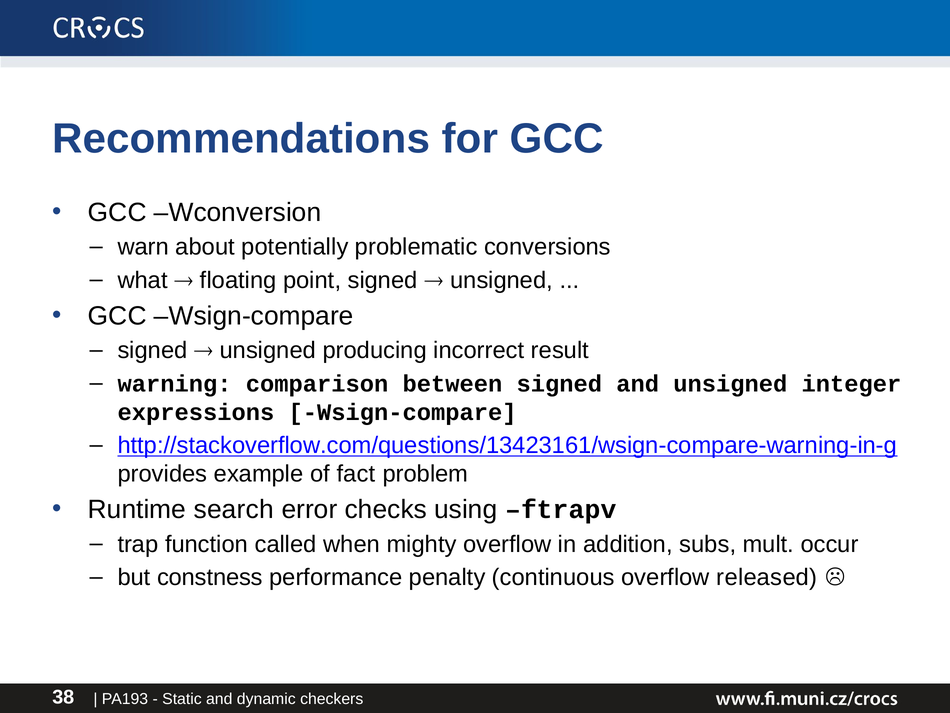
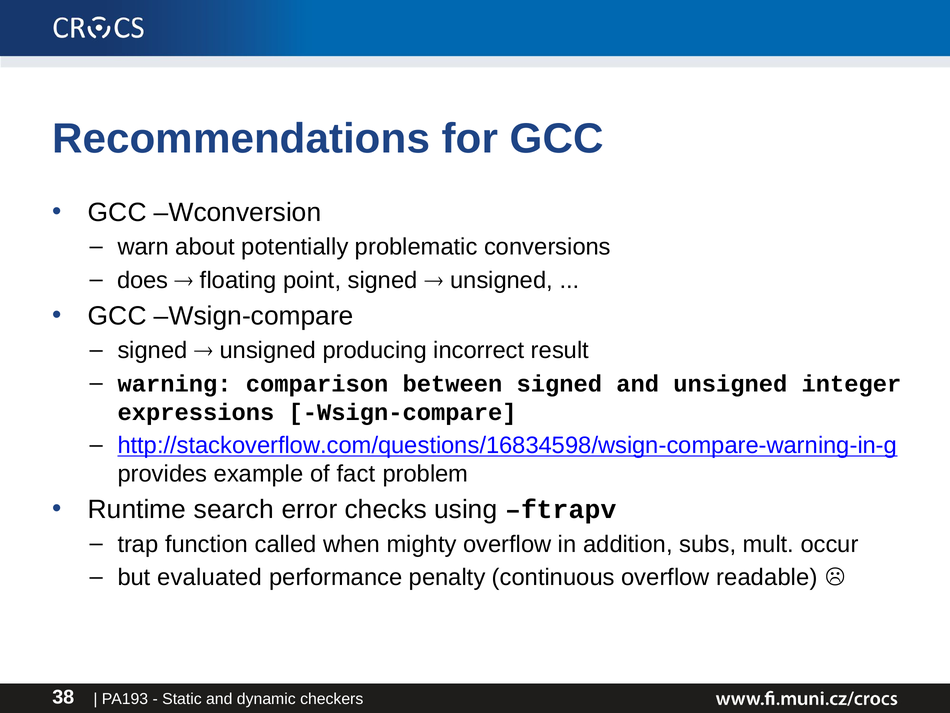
what: what -> does (143, 280)
http://stackoverflow.com/questions/13423161/wsign-compare-warning-in-g: http://stackoverflow.com/questions/13423161/wsign-compare-warning-in-g -> http://stackoverflow.com/questions/16834598/wsign-compare-warning-in-g (507, 445)
constness: constness -> evaluated (210, 577)
released: released -> readable (767, 577)
